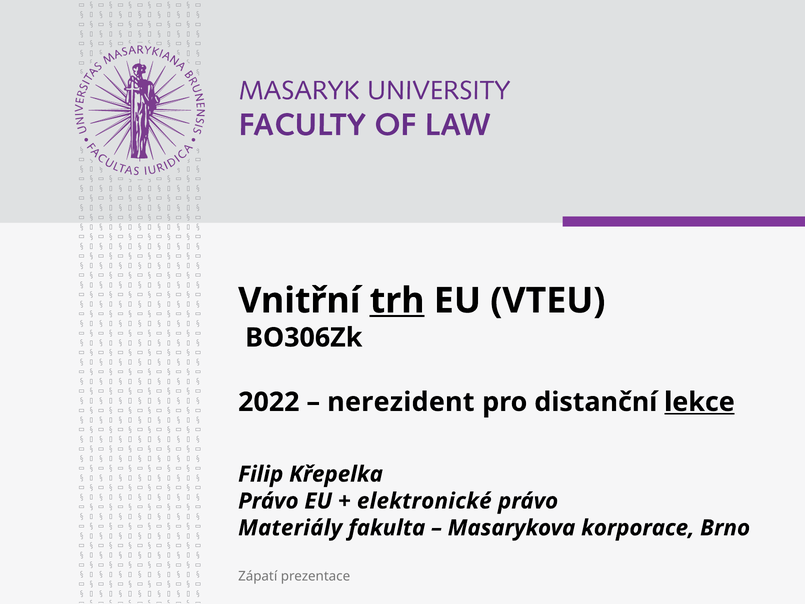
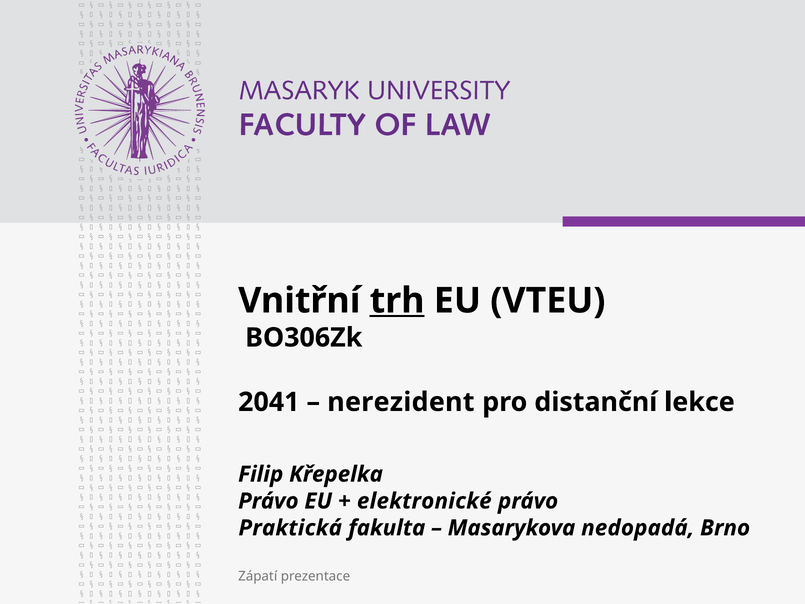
2022: 2022 -> 2041 (269, 402)
lekce underline: present -> none (700, 402)
Materiály: Materiály -> Praktická (290, 528)
korporace: korporace -> nedopadá (638, 528)
